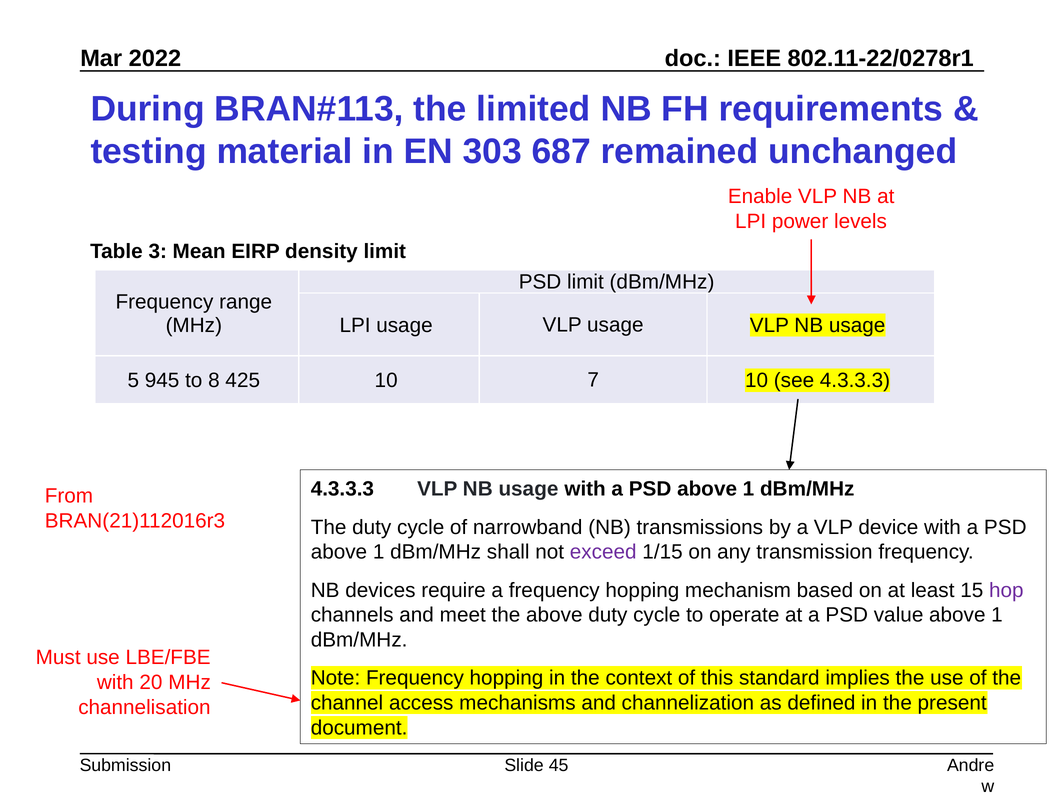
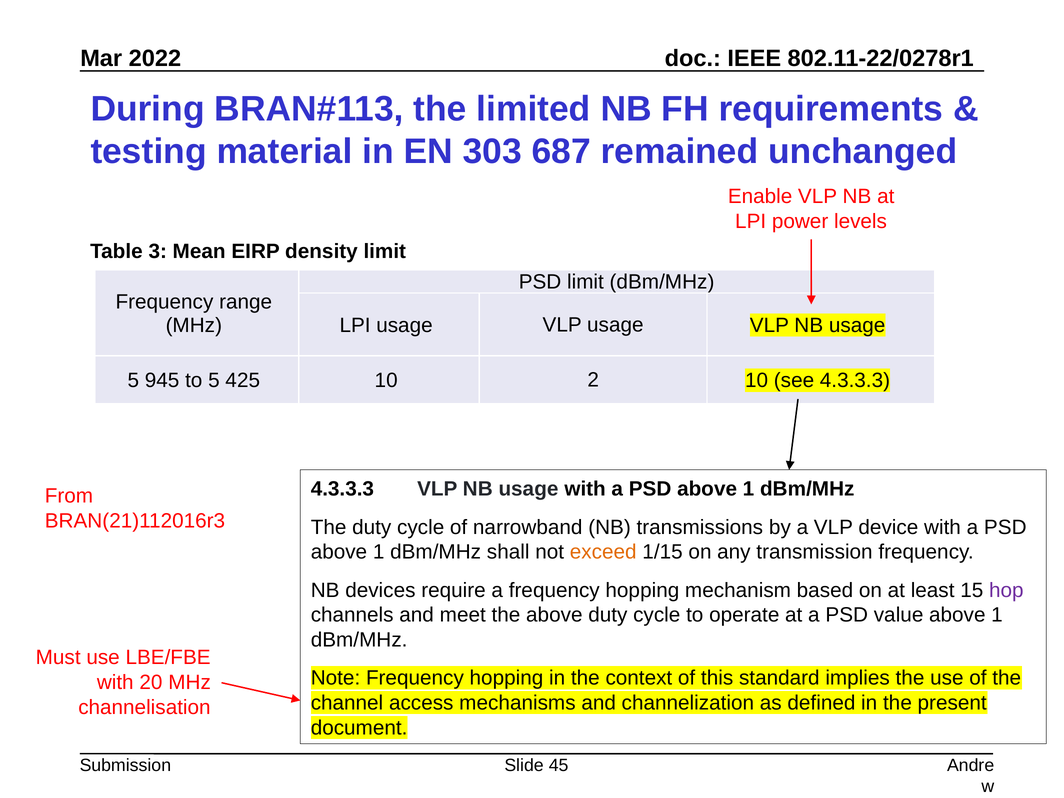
to 8: 8 -> 5 (214, 380)
7: 7 -> 2 (593, 380)
exceed colour: purple -> orange (603, 552)
